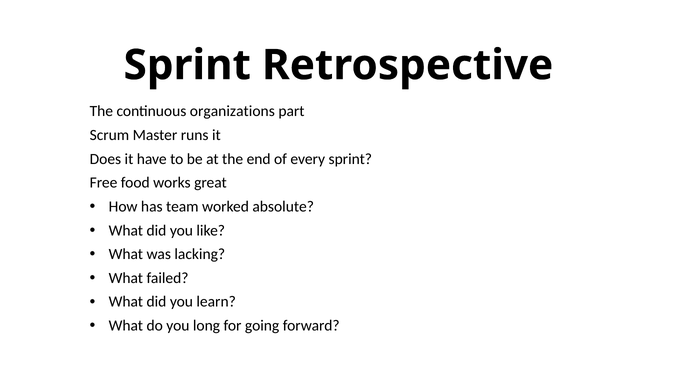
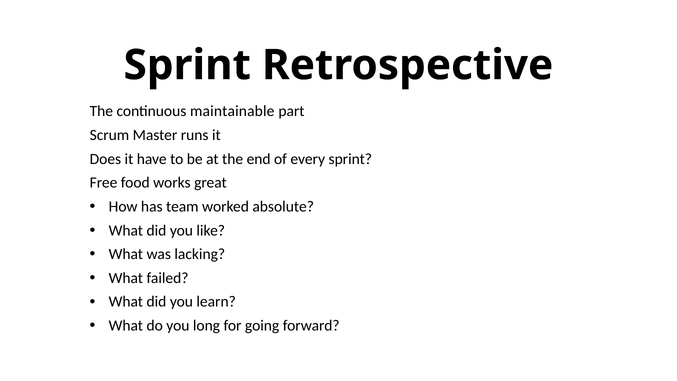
organizations: organizations -> maintainable (232, 111)
